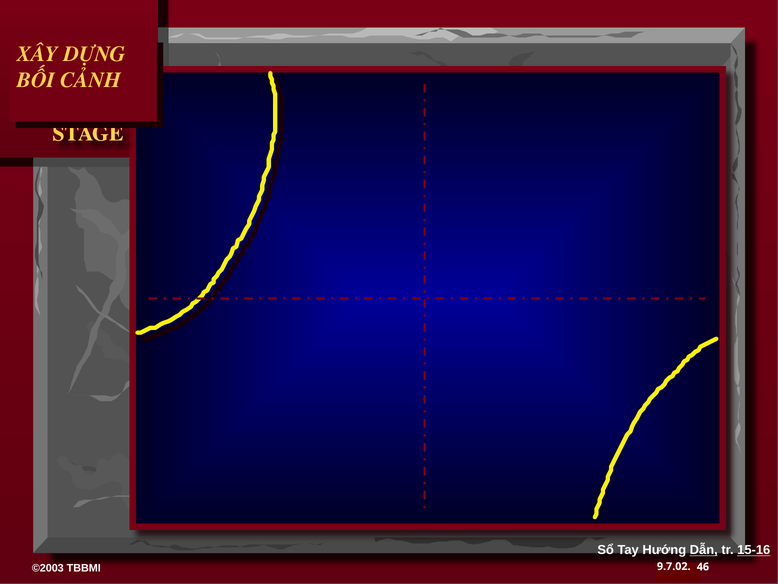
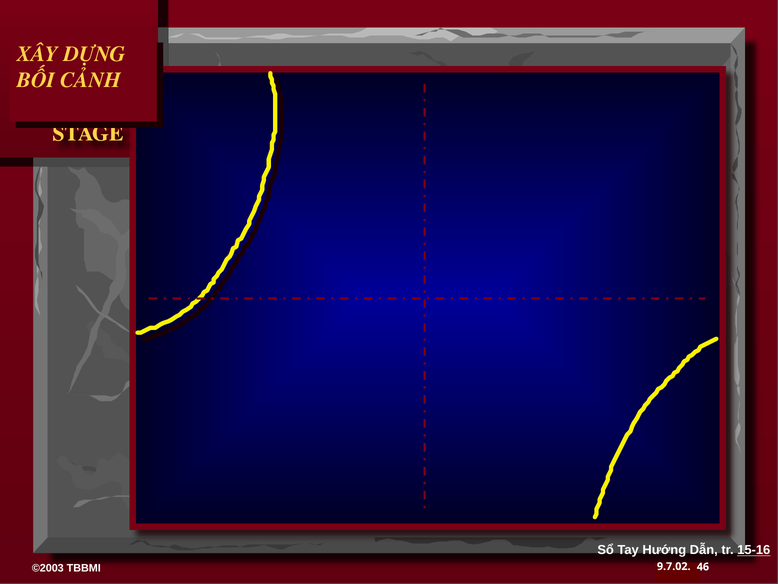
Dẫn underline: present -> none (704, 550)
